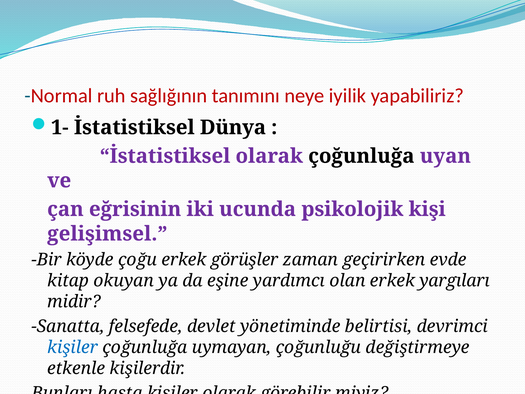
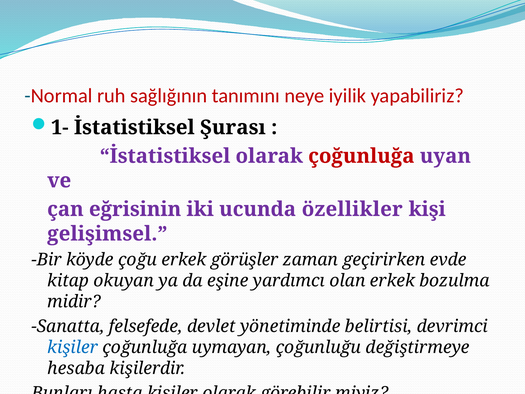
Dünya: Dünya -> Şurası (233, 127)
çoğunluğa colour: black -> red (361, 156)
psikolojik: psikolojik -> özellikler (352, 209)
yargıları: yargıları -> bozulma (455, 281)
etkenle: etkenle -> hesaba (76, 368)
